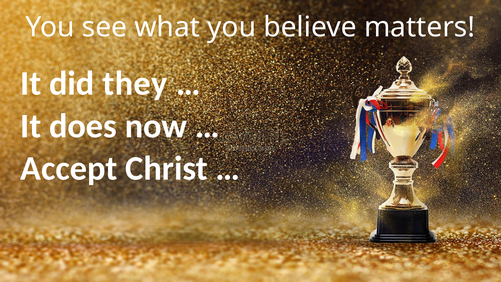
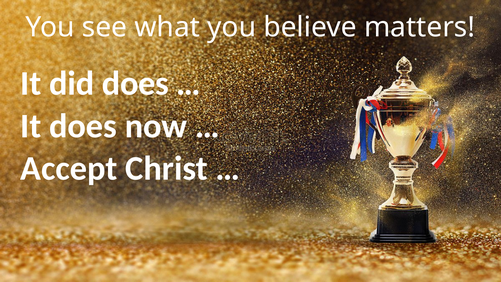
did they: they -> does (135, 83)
